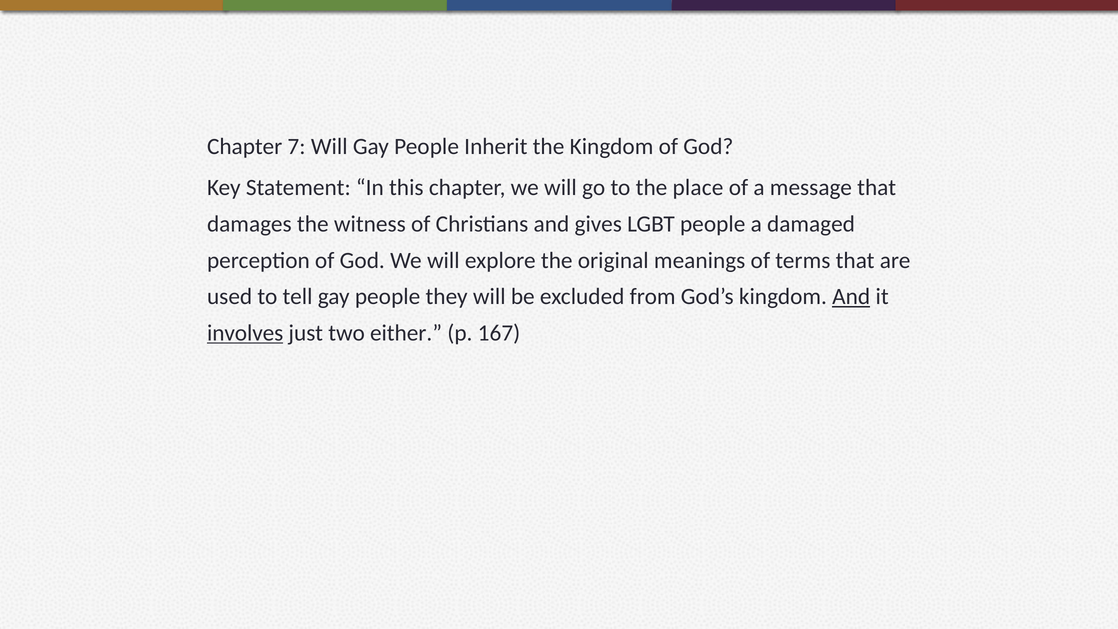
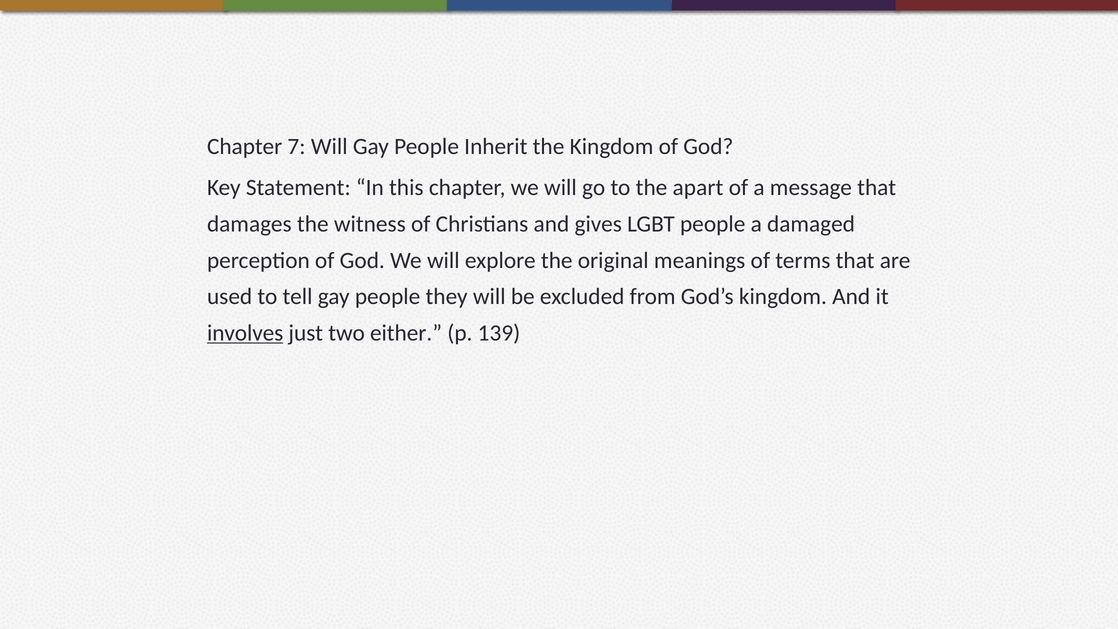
place: place -> apart (698, 188)
And underline: present -> none (851, 297)
167: 167 -> 139 (499, 333)
